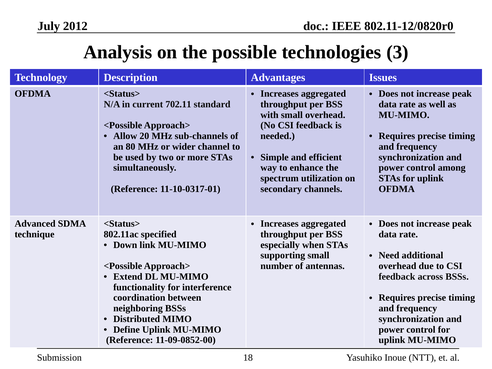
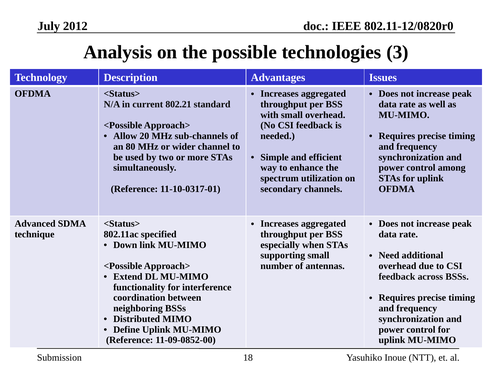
702.11: 702.11 -> 802.21 (178, 104)
